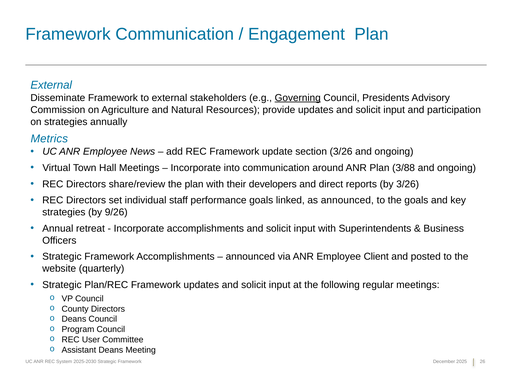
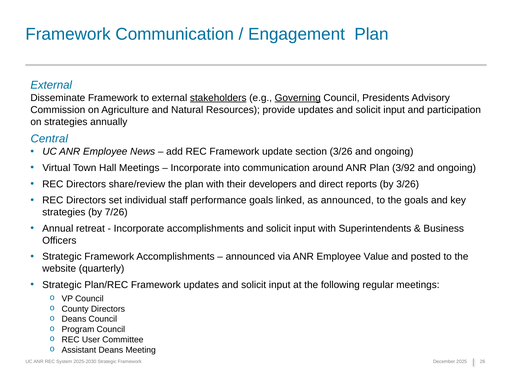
stakeholders underline: none -> present (218, 98)
Metrics: Metrics -> Central (49, 139)
3/88: 3/88 -> 3/92 (404, 168)
9/26: 9/26 -> 7/26 (116, 212)
Client: Client -> Value (376, 257)
